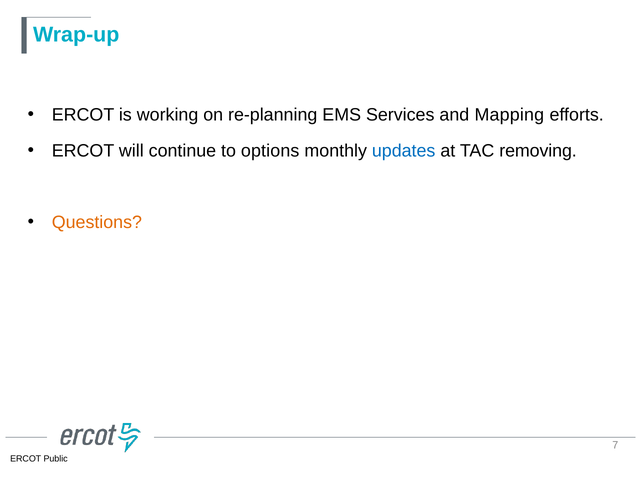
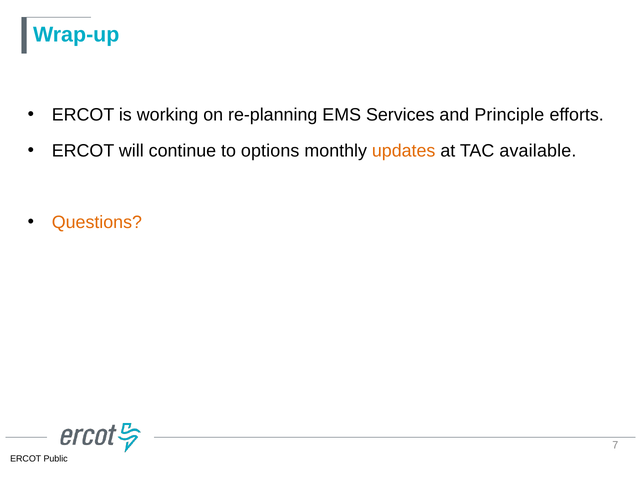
Mapping: Mapping -> Principle (509, 115)
updates colour: blue -> orange (404, 151)
removing: removing -> available (538, 151)
